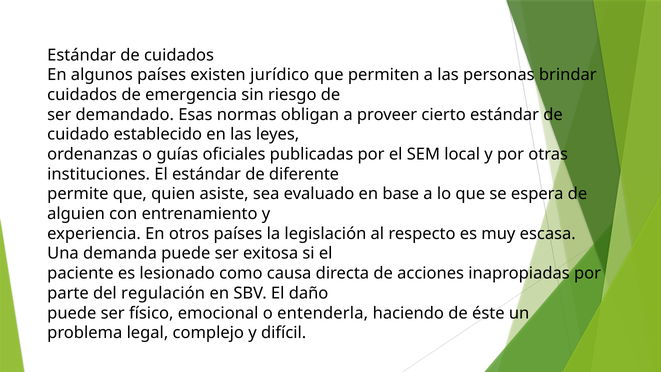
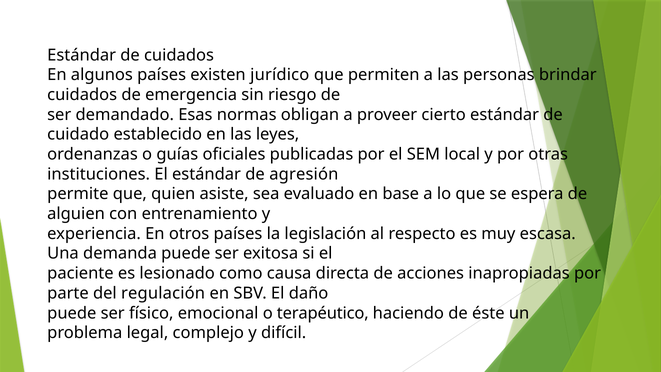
diferente: diferente -> agresión (304, 174)
entenderla: entenderla -> terapéutico (323, 313)
